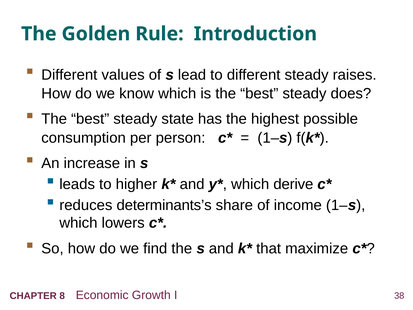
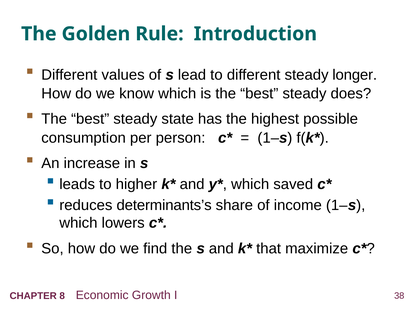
raises: raises -> longer (355, 75)
derive: derive -> saved (293, 184)
